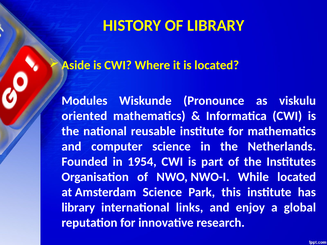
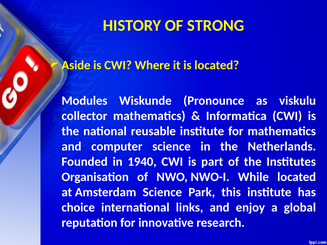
OF LIBRARY: LIBRARY -> STRONG (216, 25)
oriented: oriented -> collector (84, 116)
1954: 1954 -> 1940 (142, 162)
library: library -> choice (78, 208)
